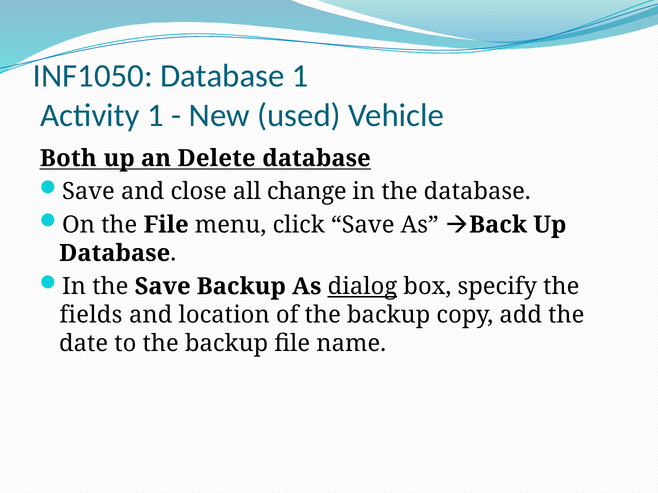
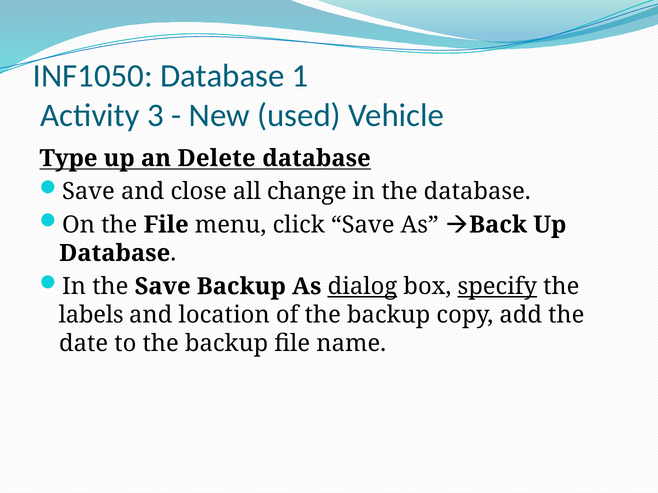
Activity 1: 1 -> 3 (156, 116)
Both: Both -> Type (68, 158)
specify underline: none -> present (497, 287)
fields: fields -> labels (91, 315)
